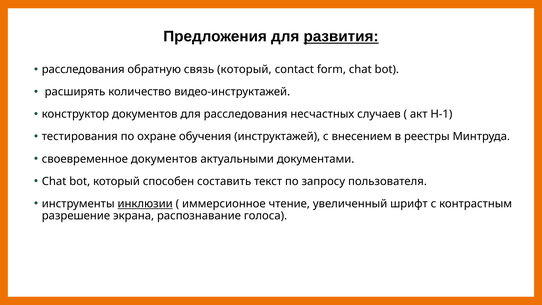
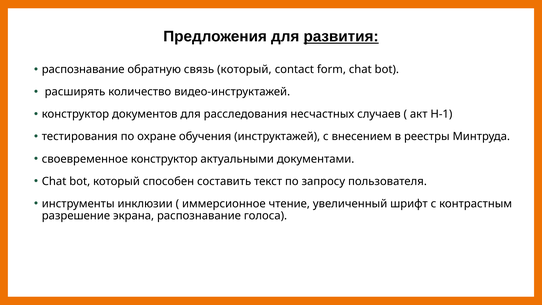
расследования: расследования -> распознавание (83, 69)
своевременное документов: документов -> конструктор (164, 159)
инклюзии underline: present -> none (145, 204)
